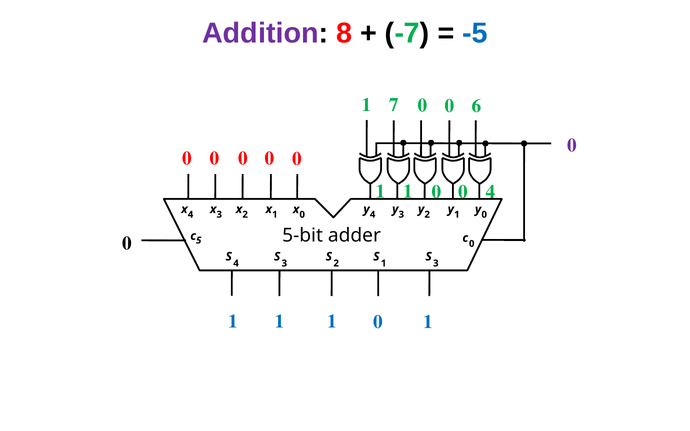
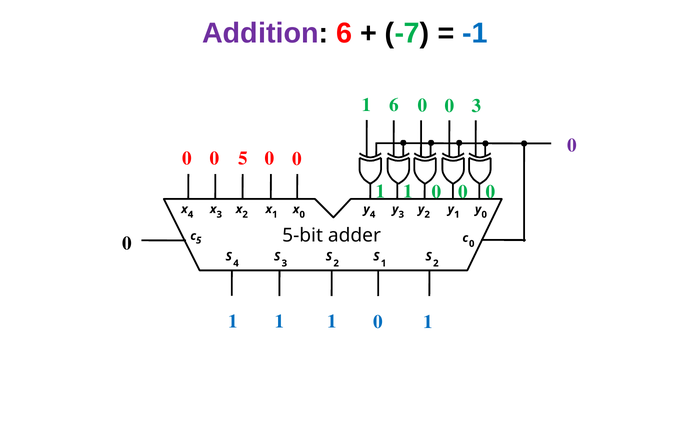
Addition 8: 8 -> 6 (344, 33)
-5: -5 -> -1 (475, 33)
1 7: 7 -> 6 (394, 105)
0 6: 6 -> 3 (477, 106)
0: 0 -> 5 (243, 158)
0 0 4: 4 -> 0 (490, 192)
3: 3 -> 2 (436, 263)
